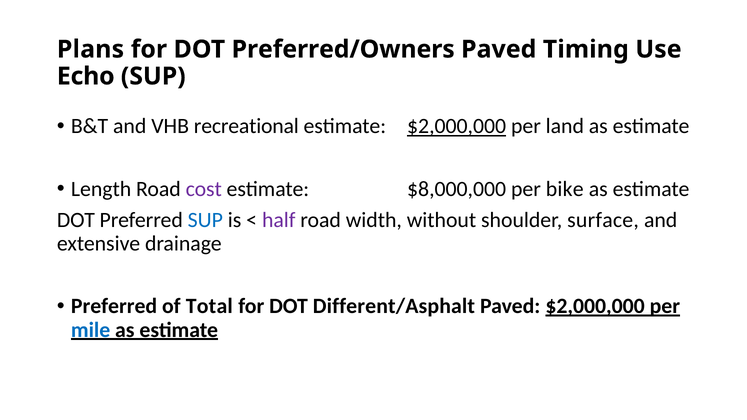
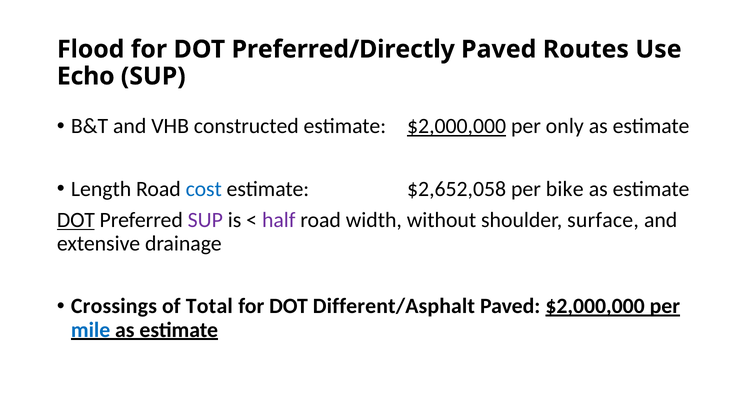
Plans: Plans -> Flood (91, 49)
Preferred/Owners: Preferred/Owners -> Preferred/Directly (343, 49)
Timing: Timing -> Routes (586, 49)
recreational: recreational -> constructed (246, 126)
land: land -> only (565, 126)
cost colour: purple -> blue (204, 189)
$8,000,000: $8,000,000 -> $2,652,058 (457, 189)
DOT underline: none -> present (76, 220)
SUP colour: blue -> purple (205, 220)
Preferred: Preferred -> Crossings (114, 306)
